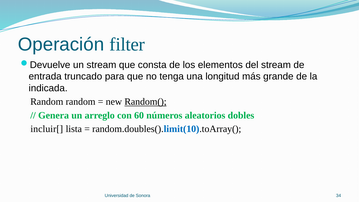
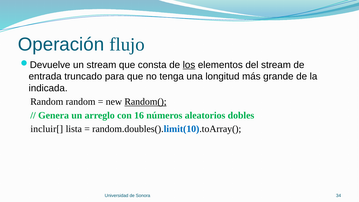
filter: filter -> flujo (127, 44)
los underline: none -> present (189, 65)
60: 60 -> 16 (139, 115)
